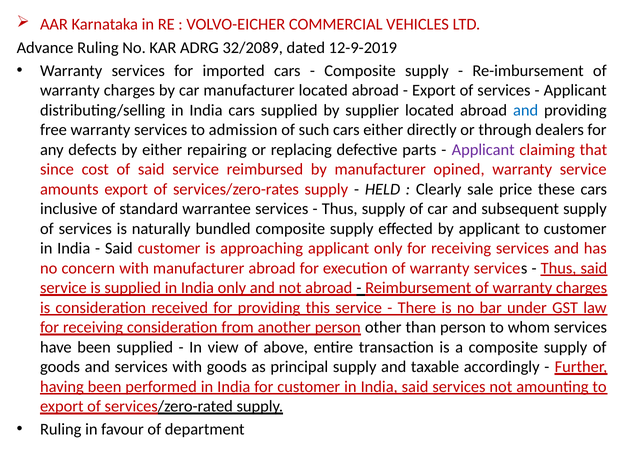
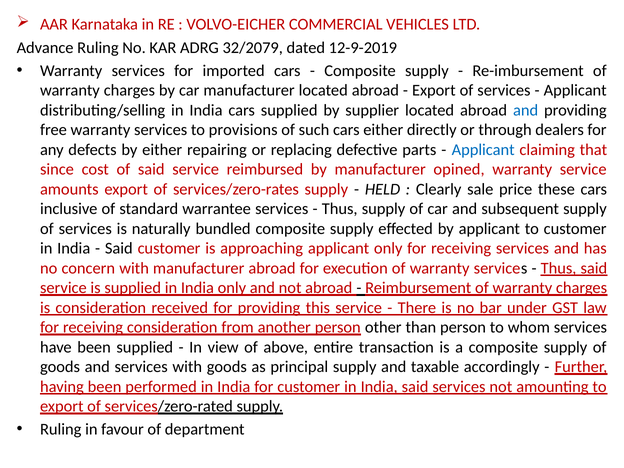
32/2089: 32/2089 -> 32/2079 (253, 48)
admission: admission -> provisions (243, 130)
Applicant colour: purple -> blue (483, 150)
